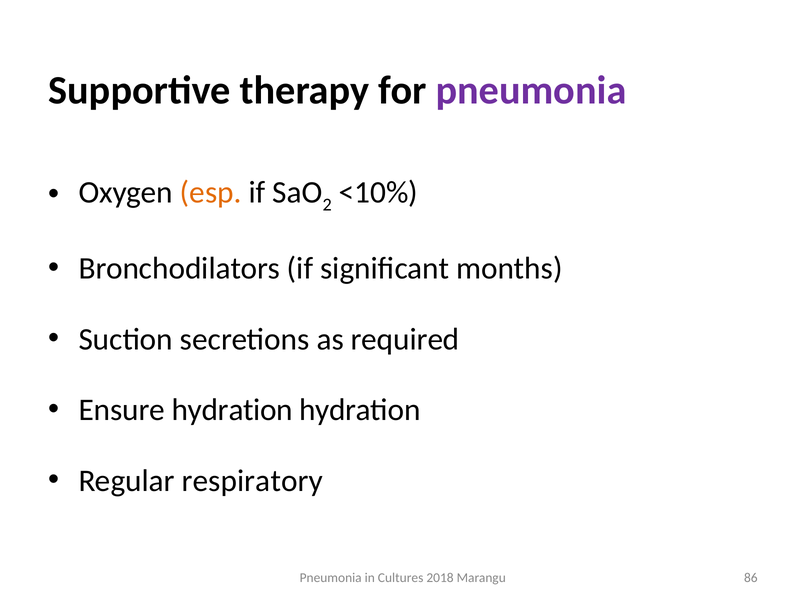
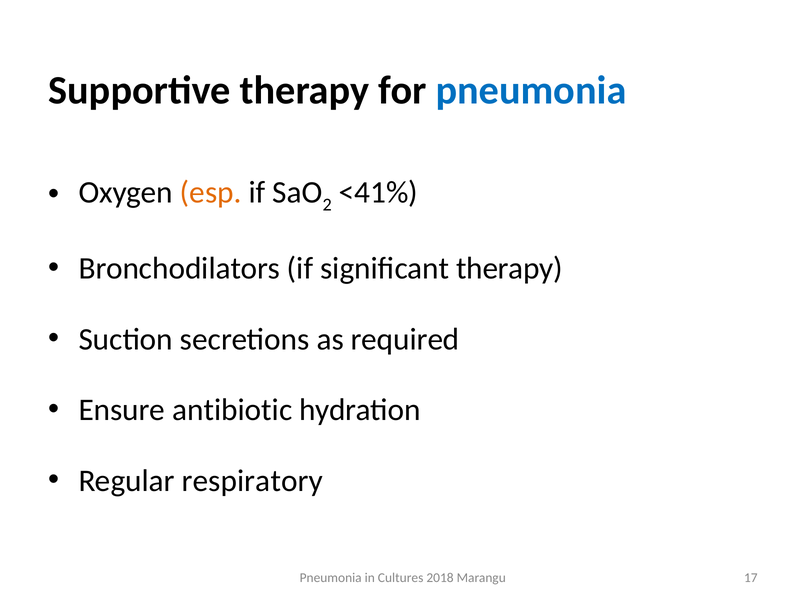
pneumonia colour: purple -> blue (531, 90)
<10%: <10% -> <41% (378, 192)
significant months: months -> therapy (509, 268)
Ensure hydration: hydration -> antibiotic (232, 410)
86: 86 -> 17 (751, 577)
